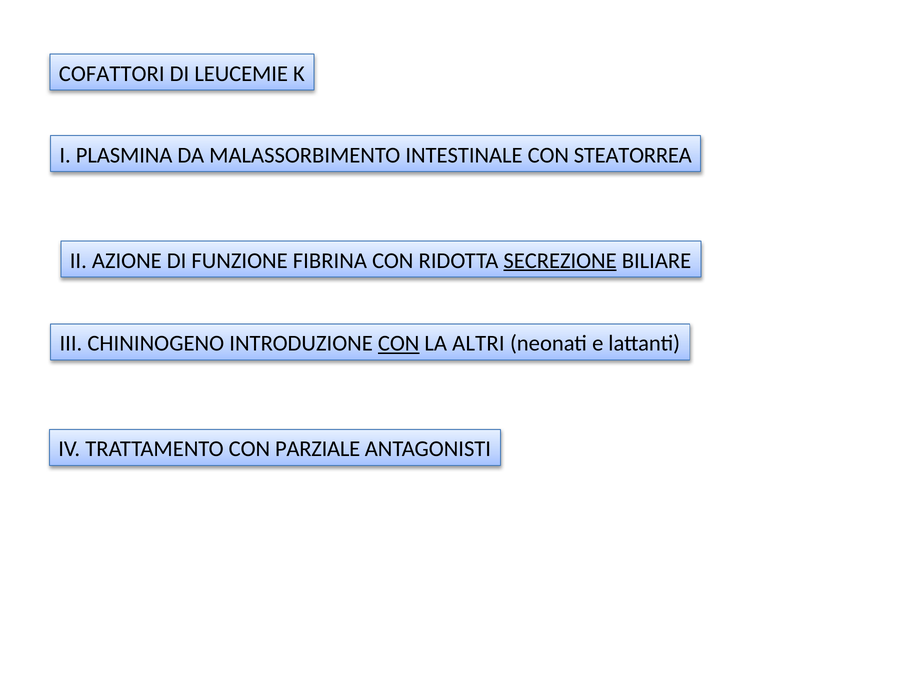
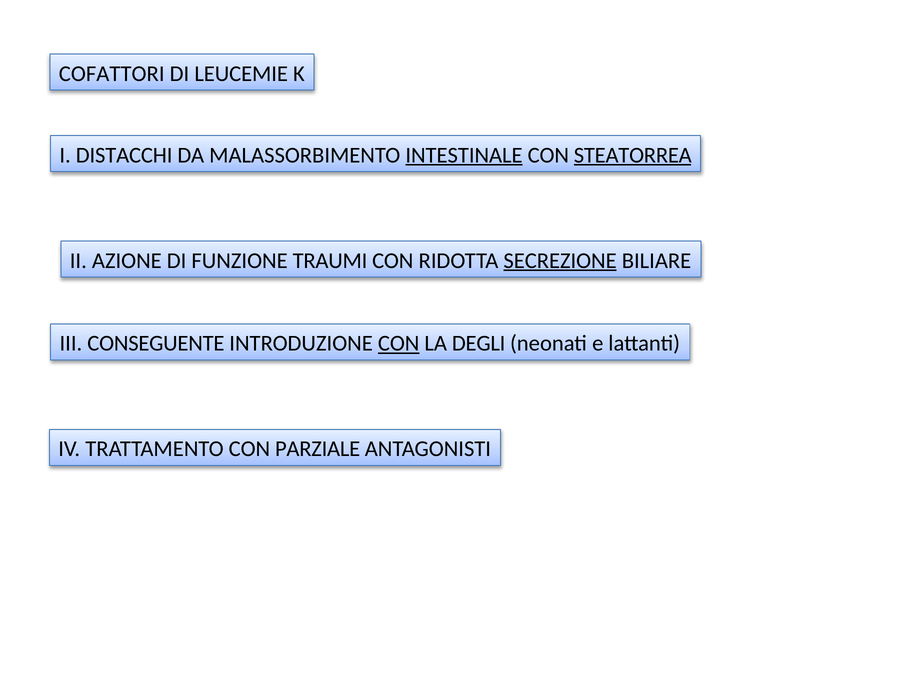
PLASMINA: PLASMINA -> DISTACCHI (124, 155)
INTESTINALE underline: none -> present (464, 155)
STEATORREA underline: none -> present (633, 155)
FIBRINA: FIBRINA -> TRAUMI (330, 261)
CHININOGENO: CHININOGENO -> CONSEGUENTE (156, 343)
ALTRI: ALTRI -> DEGLI (479, 343)
